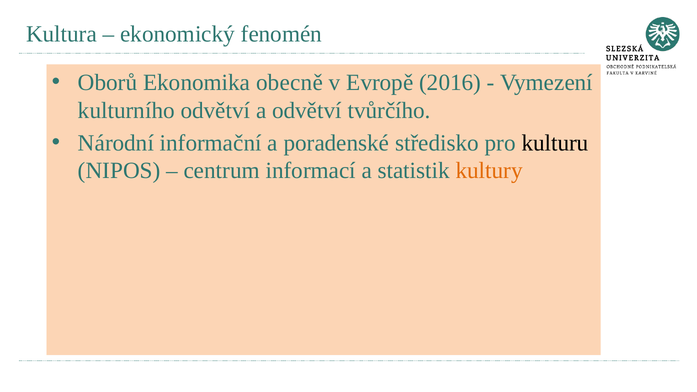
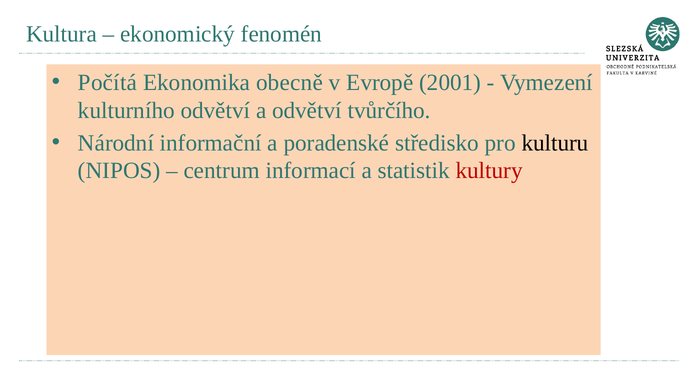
Oborů: Oborů -> Počítá (108, 82)
2016: 2016 -> 2001 (450, 82)
kultury colour: orange -> red (489, 171)
